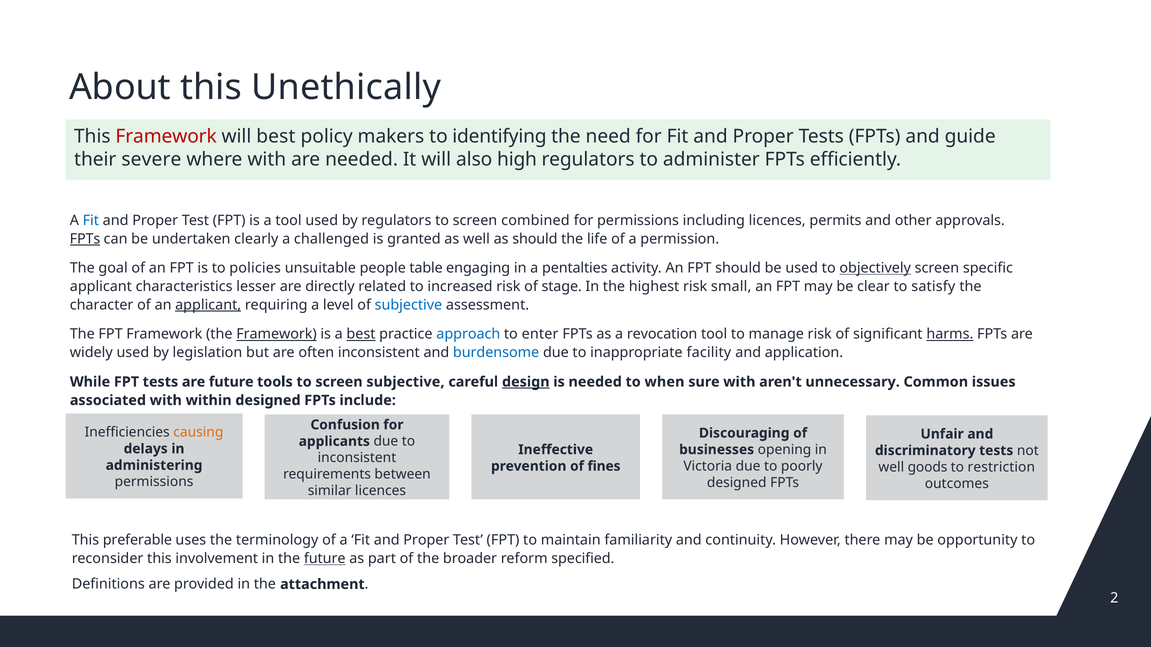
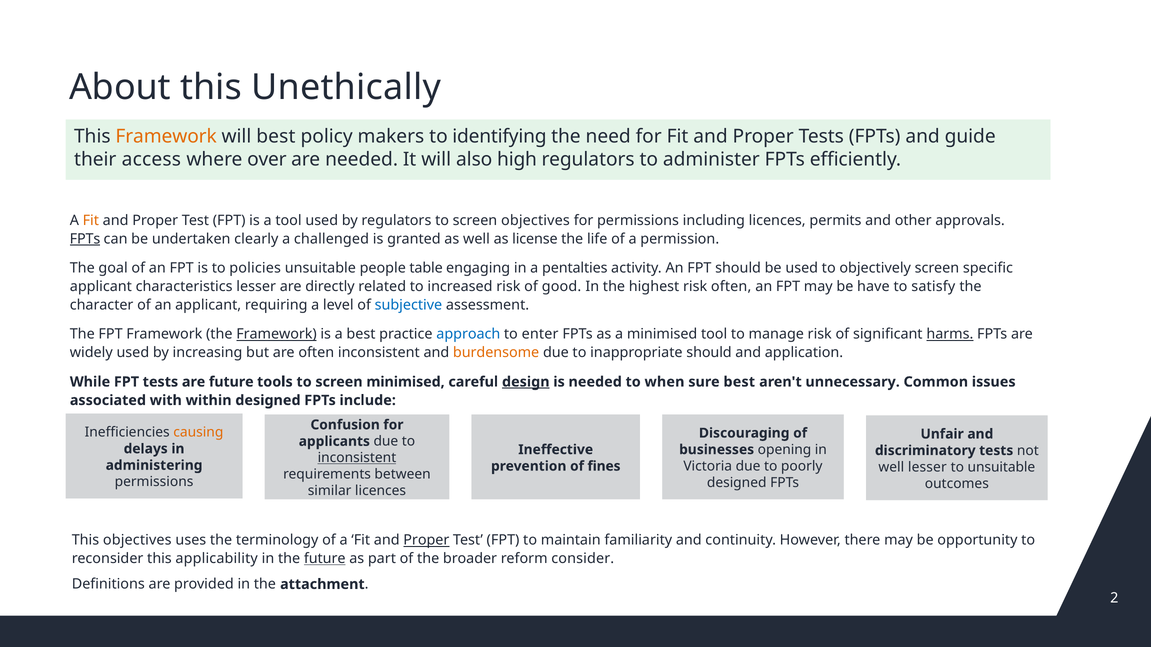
Framework colour: red -> orange (166, 137)
severe: severe -> access (151, 160)
where with: with -> over (267, 160)
Fit colour: blue -> orange (91, 221)
screen combined: combined -> objectives (535, 221)
as should: should -> license (535, 239)
objectively underline: present -> none (875, 268)
stage: stage -> good (562, 287)
risk small: small -> often (731, 287)
clear: clear -> have (873, 287)
applicant underline: present -> none (208, 305)
best underline: present -> none (361, 334)
a revocation: revocation -> minimised (662, 334)
legislation: legislation -> increasing (207, 353)
burdensome colour: blue -> orange (496, 353)
inappropriate facility: facility -> should (709, 353)
screen subjective: subjective -> minimised (406, 382)
sure with: with -> best (739, 382)
inconsistent underline: none -> present (357, 458)
well goods: goods -> lesser (927, 467)
to restriction: restriction -> unsuitable (1001, 467)
This preferable: preferable -> objectives (137, 541)
Proper underline: none -> present (426, 541)
involvement: involvement -> applicability (217, 559)
specified: specified -> consider (583, 559)
